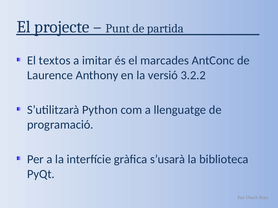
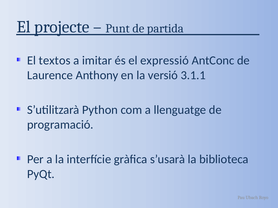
marcades: marcades -> expressió (165, 61)
3.2.2: 3.2.2 -> 3.1.1 (193, 75)
